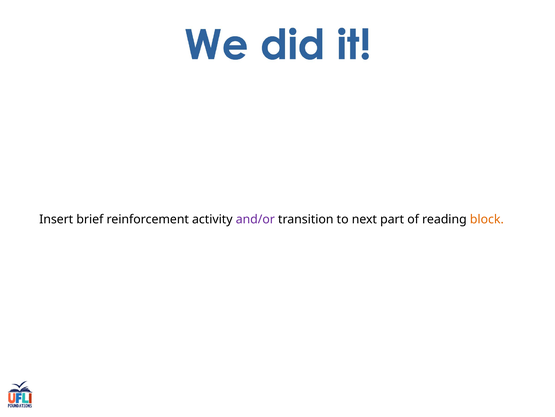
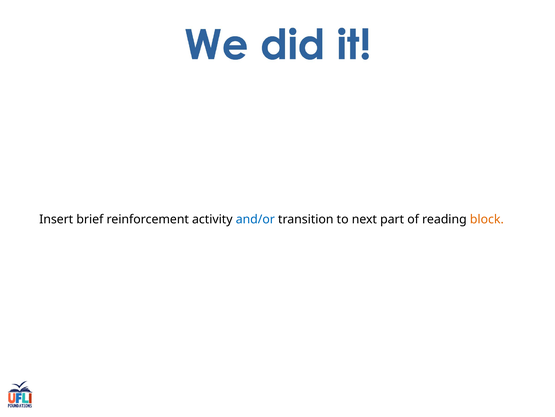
and/or colour: purple -> blue (255, 219)
